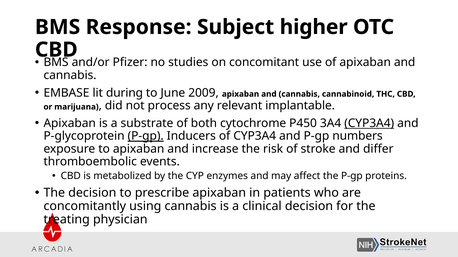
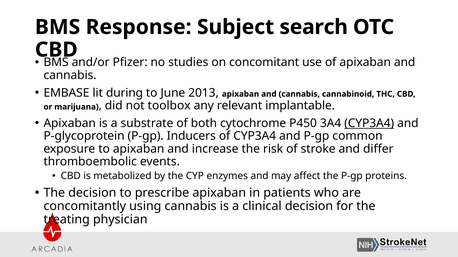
higher: higher -> search (314, 27)
2009: 2009 -> 2013 (204, 93)
process: process -> toolbox (169, 106)
P-gp underline: present -> none (146, 136)
numbers: numbers -> common (357, 136)
